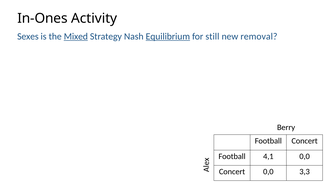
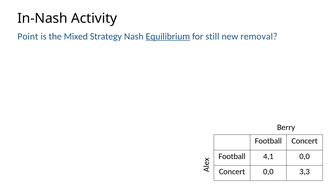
In-Ones: In-Ones -> In-Nash (42, 18)
Sexes: Sexes -> Point (28, 36)
Mixed underline: present -> none (76, 36)
